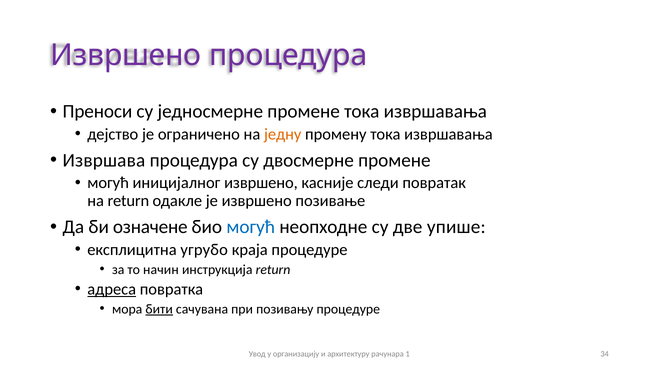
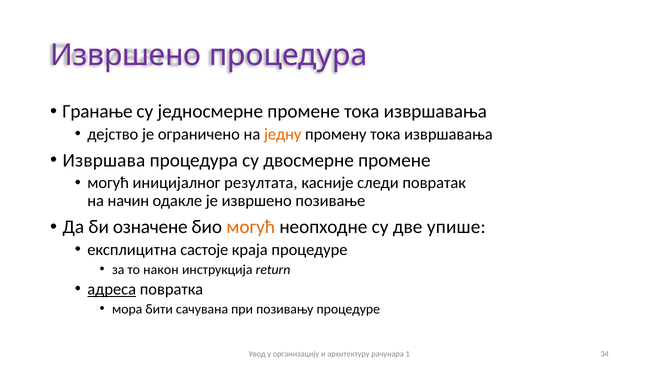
Преноси: Преноси -> Гранање (97, 111)
иницијалног извршено: извршено -> резултата (261, 183)
на return: return -> начин (128, 201)
могућ colour: blue -> orange (251, 227)
угрубо: угрубо -> састоје (204, 249)
начин: начин -> након (161, 269)
бити underline: present -> none (159, 309)
